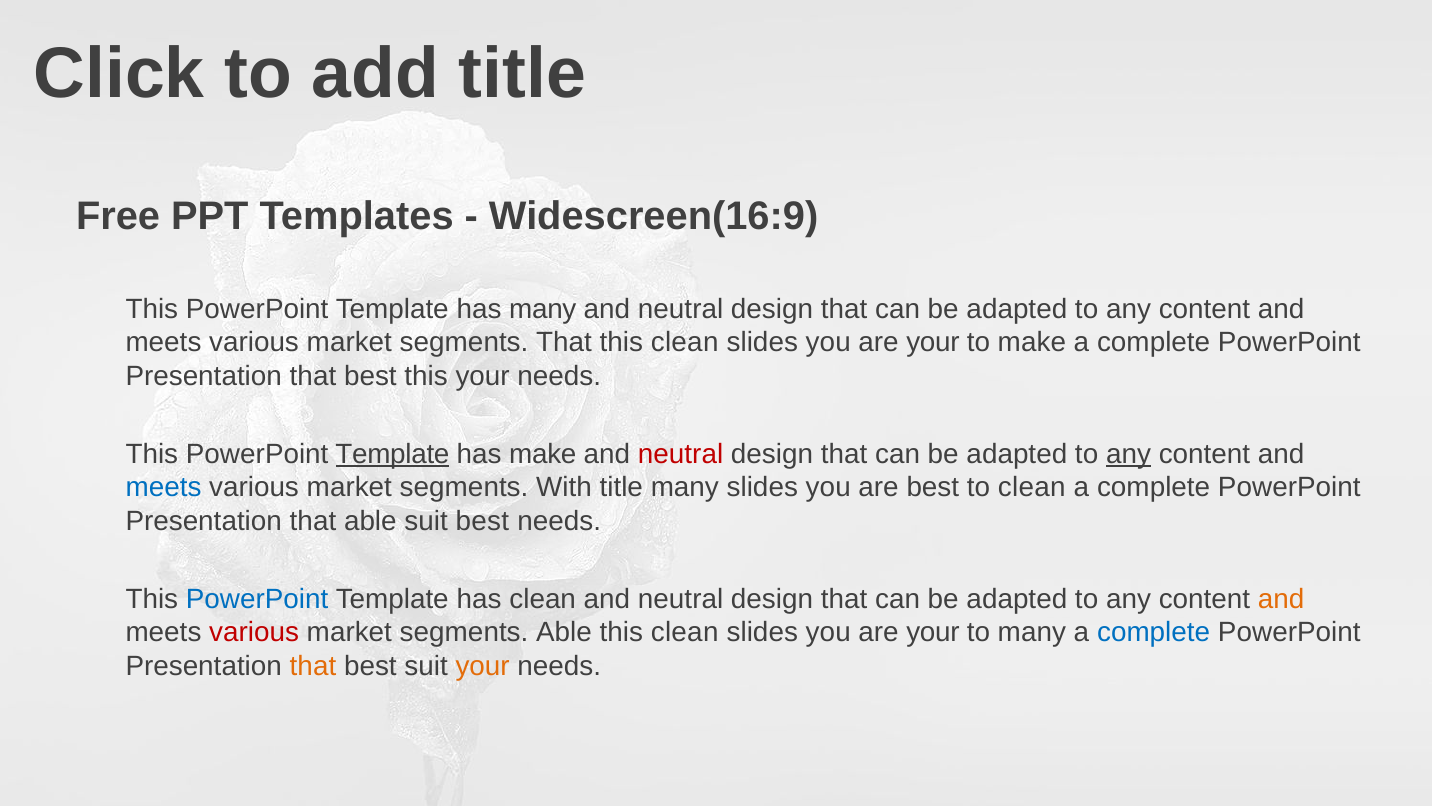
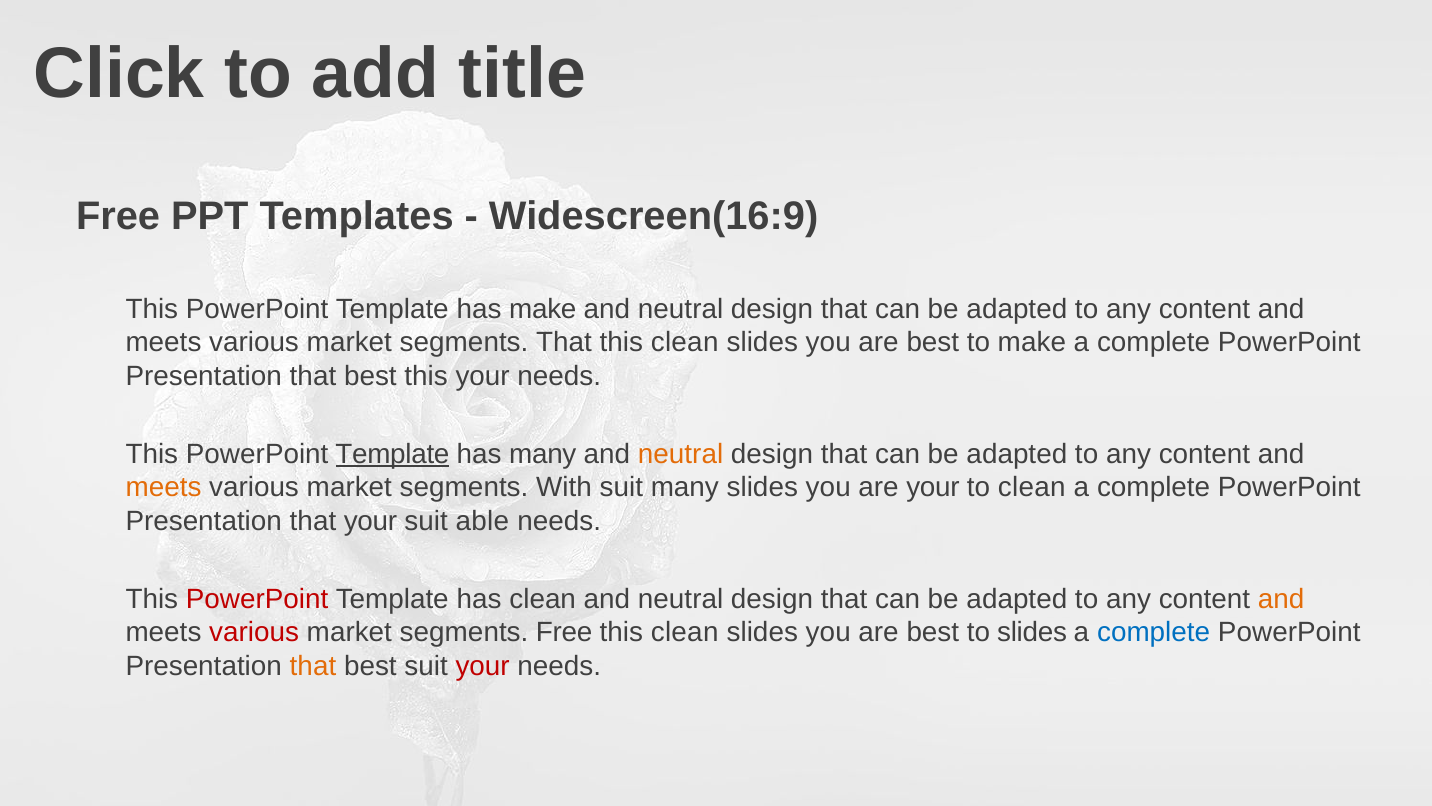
has many: many -> make (543, 309)
your: your -> best (933, 342)
has make: make -> many (543, 454)
neutral colour: red -> orange (681, 454)
any underline: present -> none (1129, 454)
meets colour: blue -> orange (164, 487)
With title: title -> suit (621, 487)
are best: best -> your (933, 487)
that able: able -> your (370, 521)
suit best: best -> able (482, 521)
PowerPoint colour: blue -> red (257, 599)
segments Able: Able -> Free (564, 632)
your: your -> best (933, 632)
to many: many -> slides (1032, 632)
your colour: orange -> red (483, 666)
